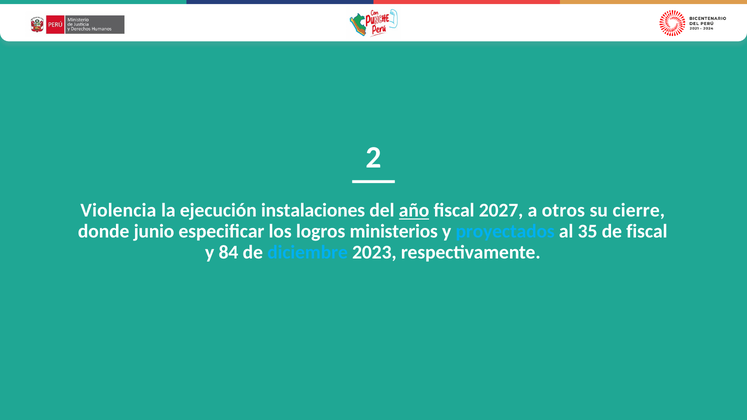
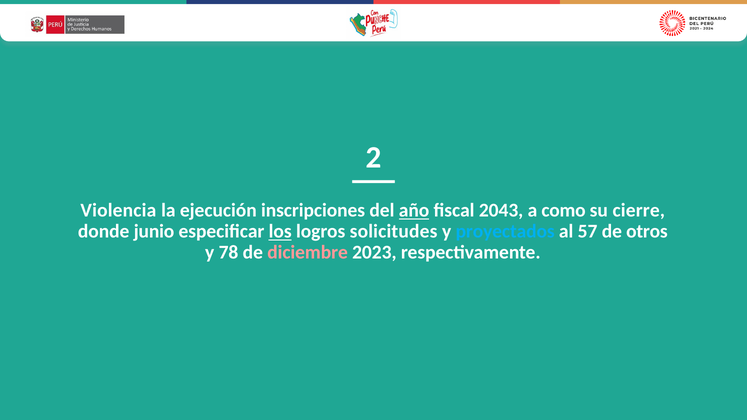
instalaciones: instalaciones -> inscripciones (313, 211)
2027: 2027 -> 2043 (501, 211)
otros: otros -> como (564, 211)
los underline: none -> present (280, 232)
ministerios: ministerios -> solicitudes (394, 232)
35: 35 -> 57 (588, 232)
de fiscal: fiscal -> otros (647, 232)
84: 84 -> 78 (228, 253)
diciembre colour: light blue -> pink (308, 253)
